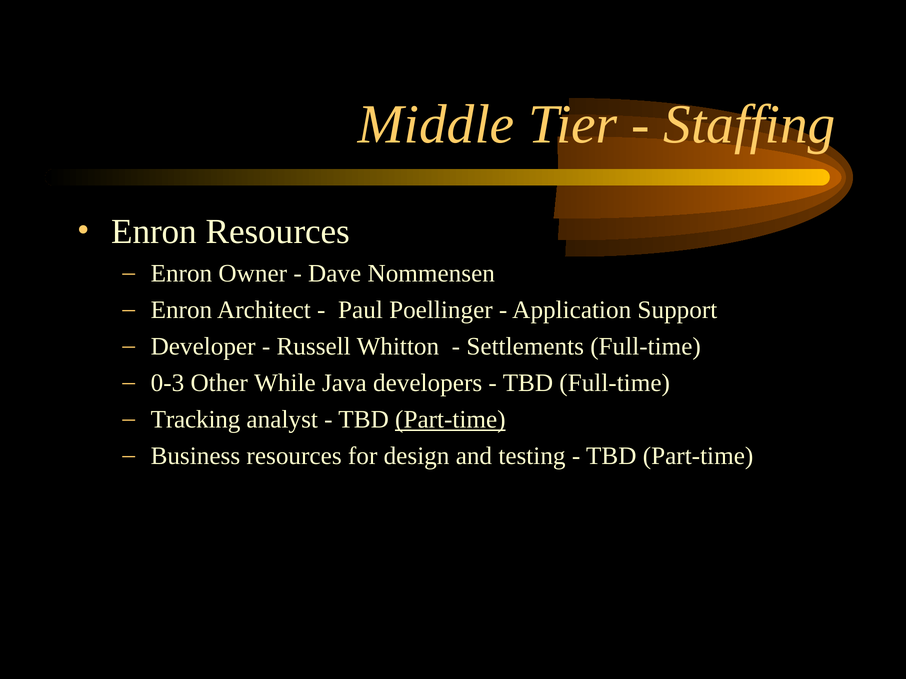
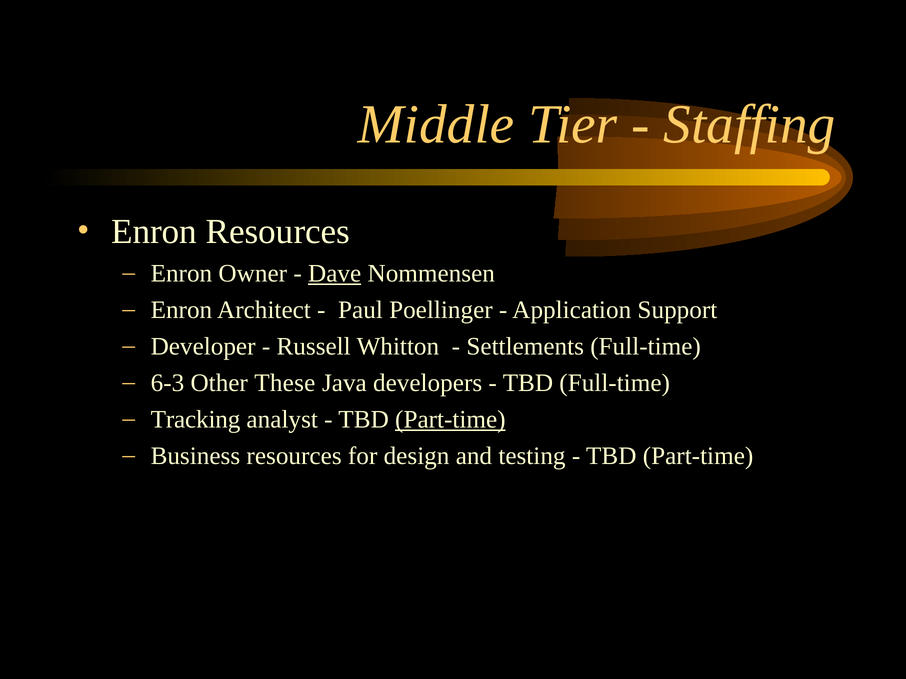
Dave underline: none -> present (335, 274)
0-3: 0-3 -> 6-3 (167, 383)
While: While -> These (285, 383)
